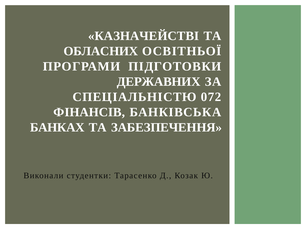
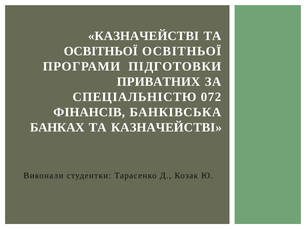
ОБЛАСНИХ: ОБЛАСНИХ -> ОСВІТНЬОЇ (101, 51)
ДЕРЖАВНИХ: ДЕРЖАВНИХ -> ПРИВАТНИХ (159, 82)
ТА ЗАБЕЗПЕЧЕННЯ: ЗАБЕЗПЕЧЕННЯ -> КАЗНАЧЕЙСТВІ (166, 128)
